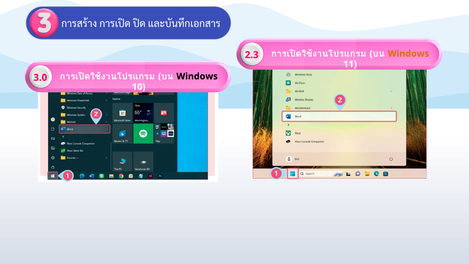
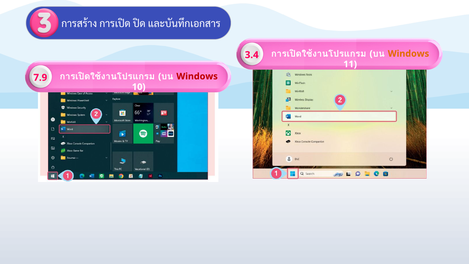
2.3: 2.3 -> 3.4 (252, 55)
3.0: 3.0 -> 7.9 (40, 78)
Windows colour: black -> red (197, 76)
